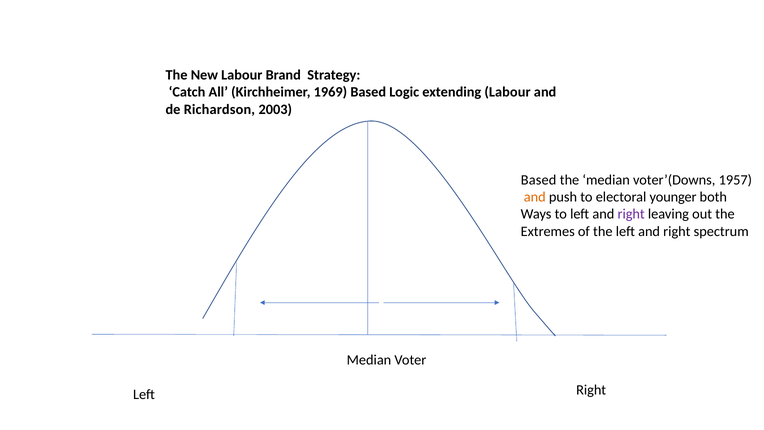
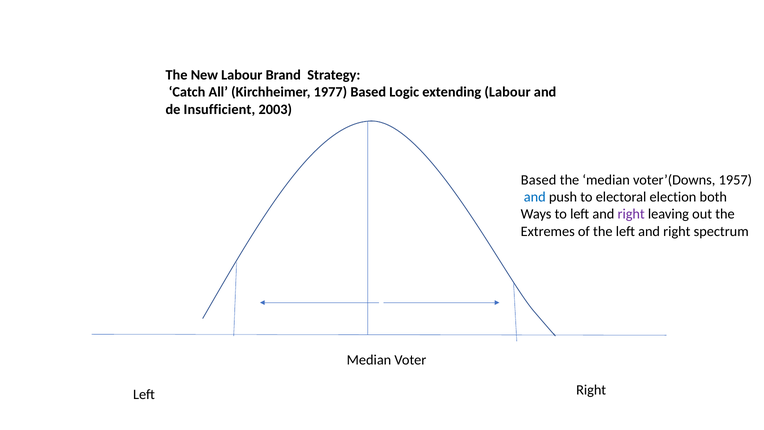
1969: 1969 -> 1977 (330, 92)
Richardson: Richardson -> Insufficient (219, 109)
and colour: orange -> blue (535, 197)
younger: younger -> election (673, 197)
